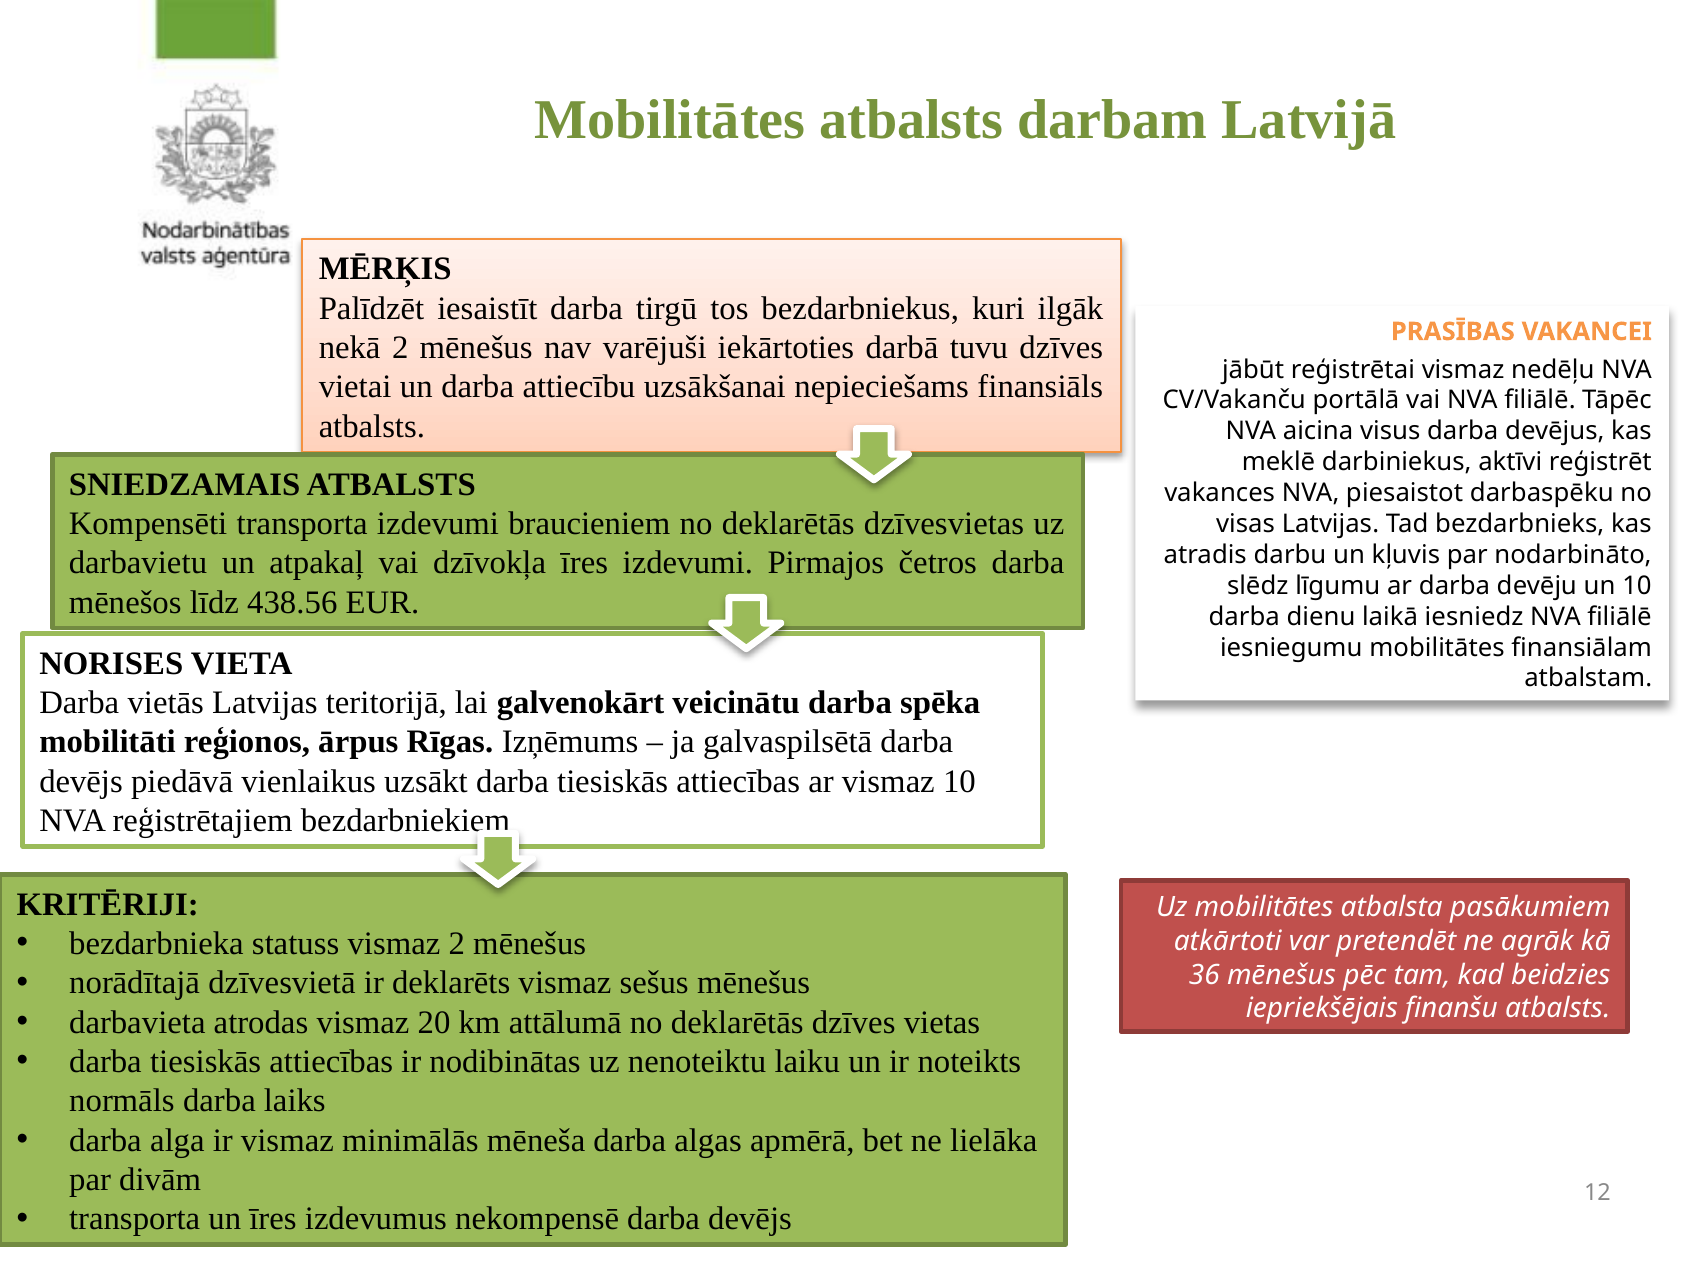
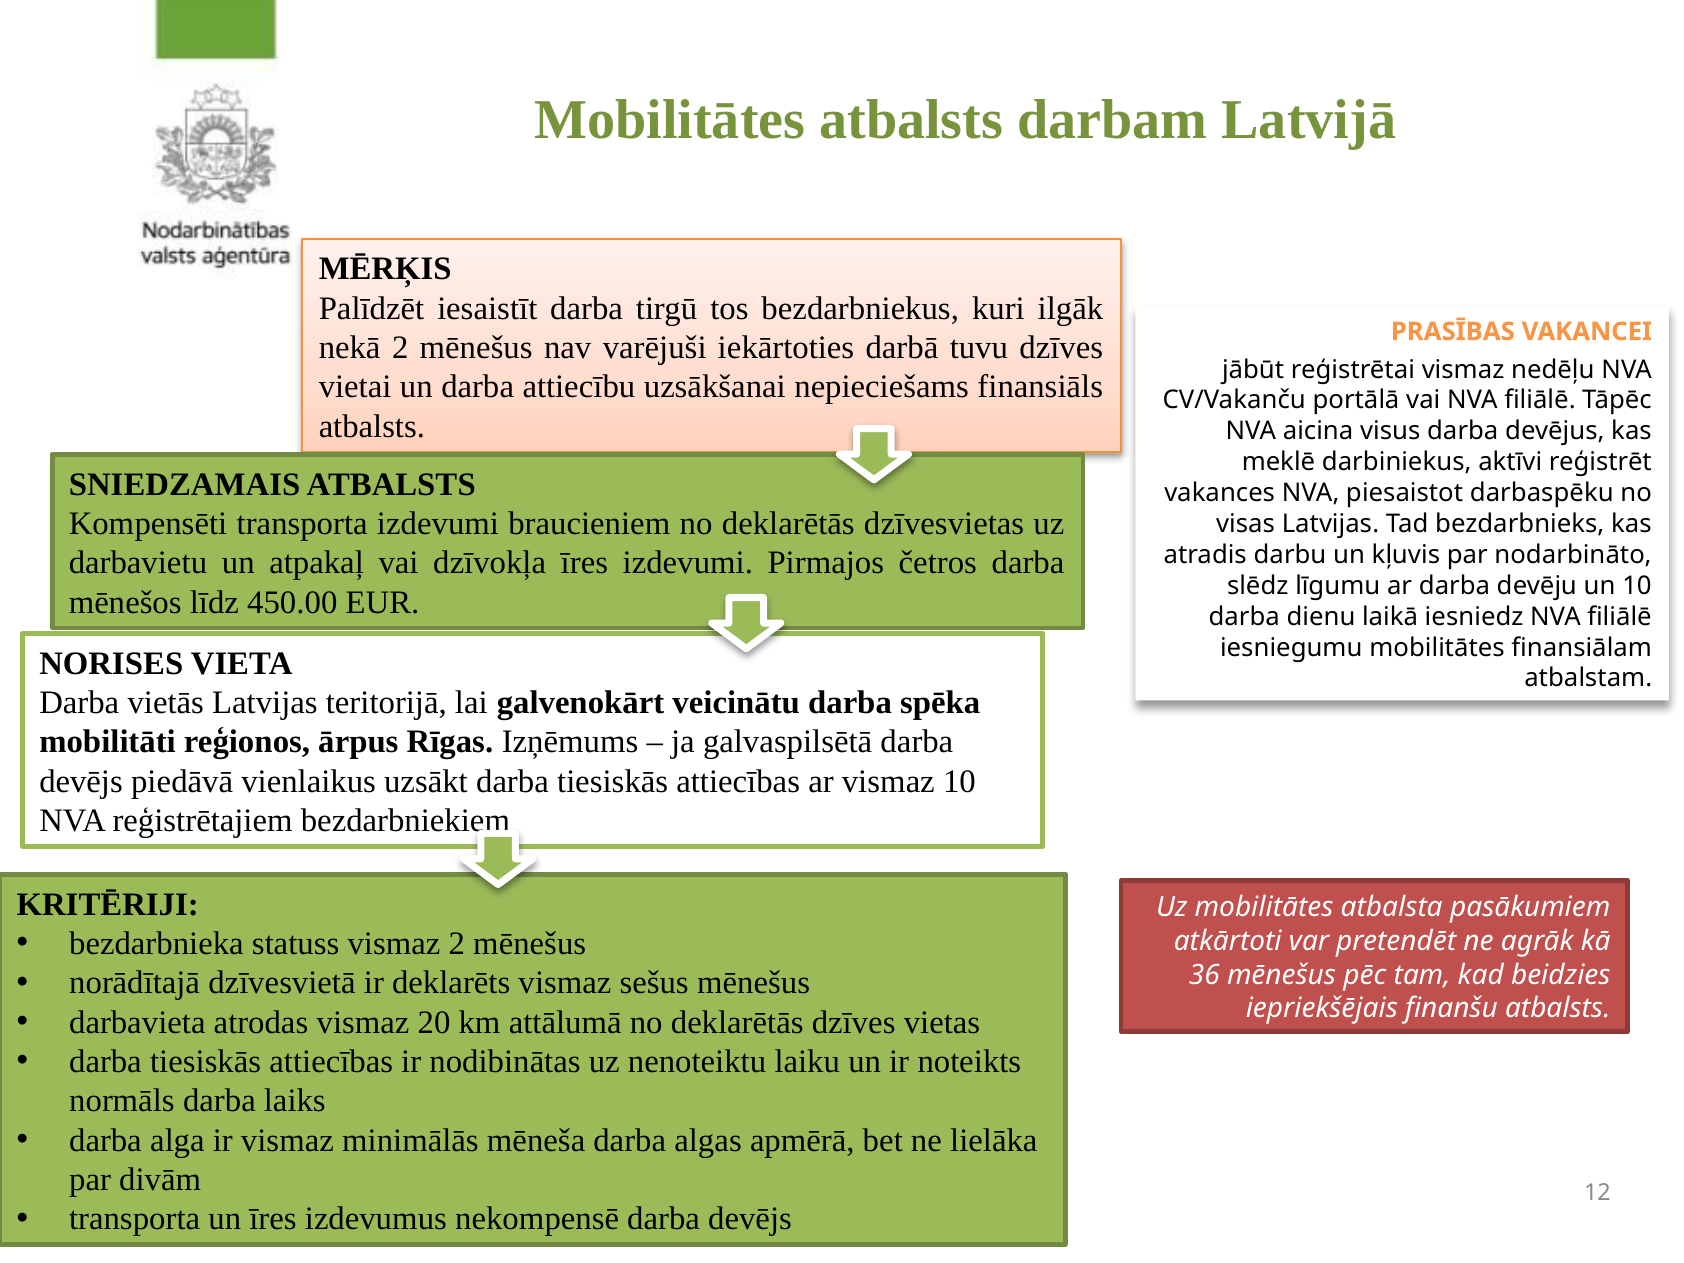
438.56: 438.56 -> 450.00 (292, 602)
